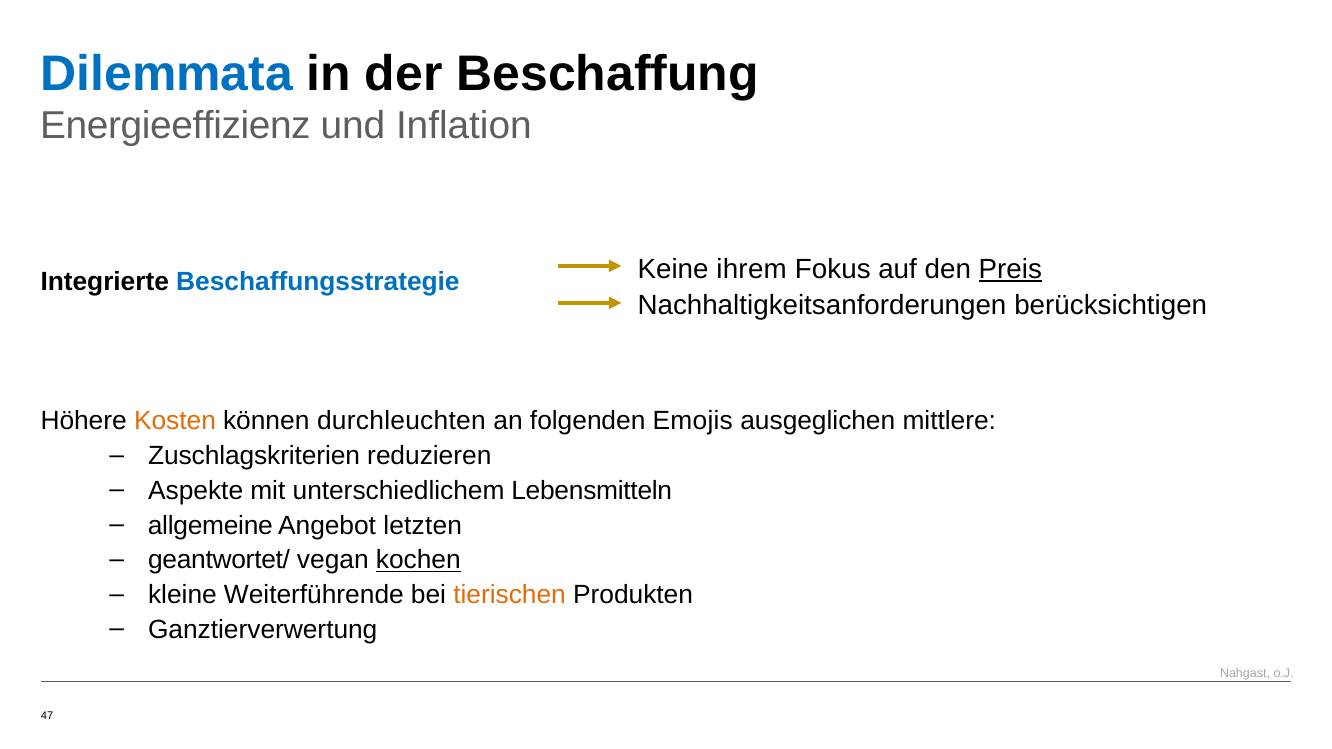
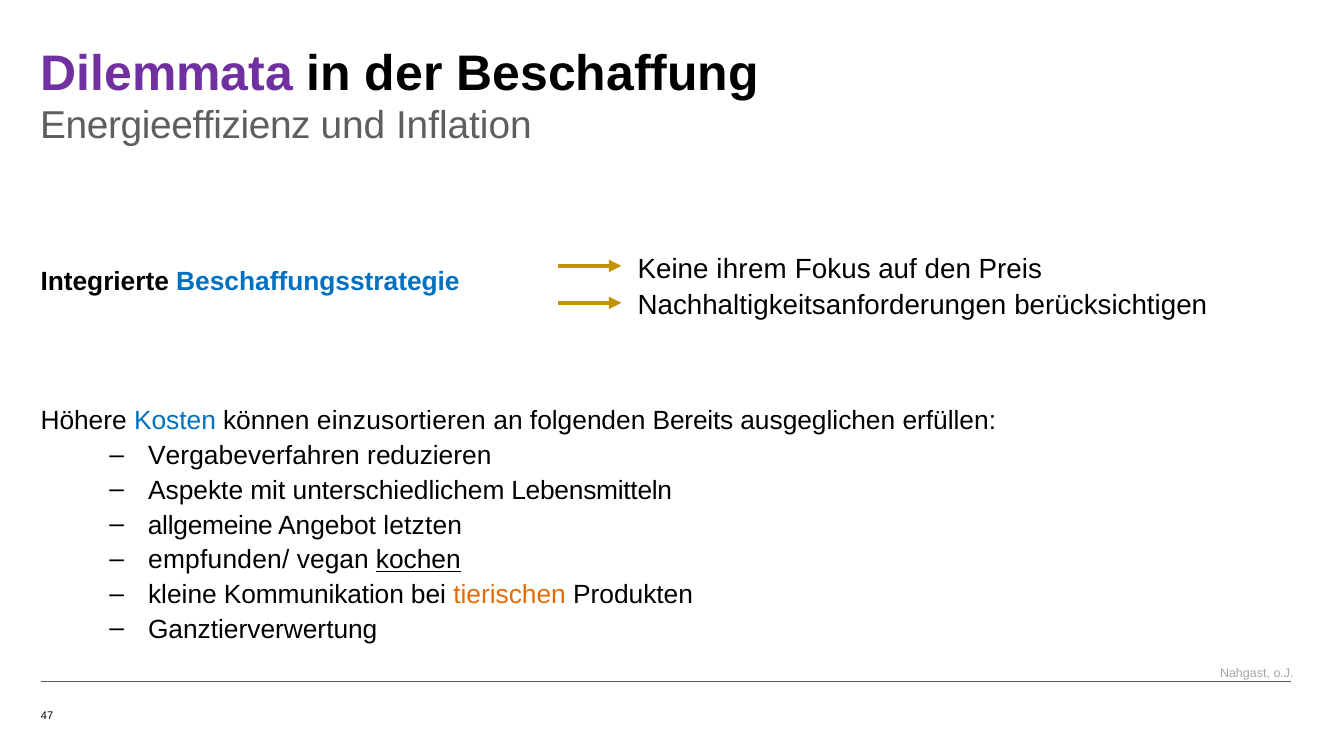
Dilemmata colour: blue -> purple (167, 74)
Preis underline: present -> none (1010, 269)
Kosten colour: orange -> blue (175, 421)
durchleuchten: durchleuchten -> einzusortieren (401, 421)
Emojis: Emojis -> Bereits (693, 421)
mittlere: mittlere -> erfüllen (949, 421)
Zuschlagskriterien: Zuschlagskriterien -> Vergabeverfahren (254, 456)
geantwortet/: geantwortet/ -> empfunden/ (219, 560)
Weiterführende: Weiterführende -> Kommunikation (314, 595)
